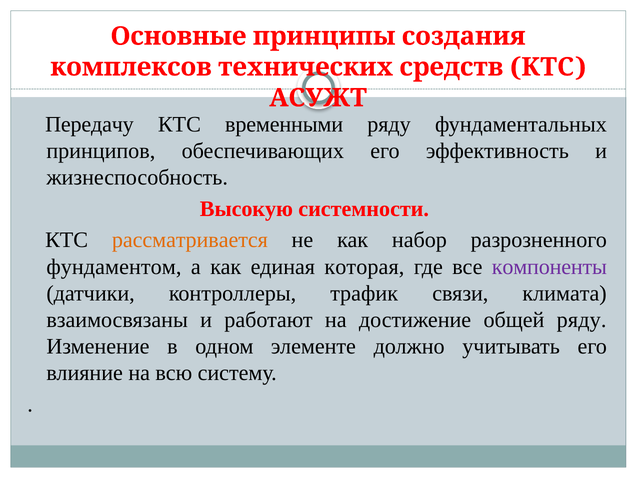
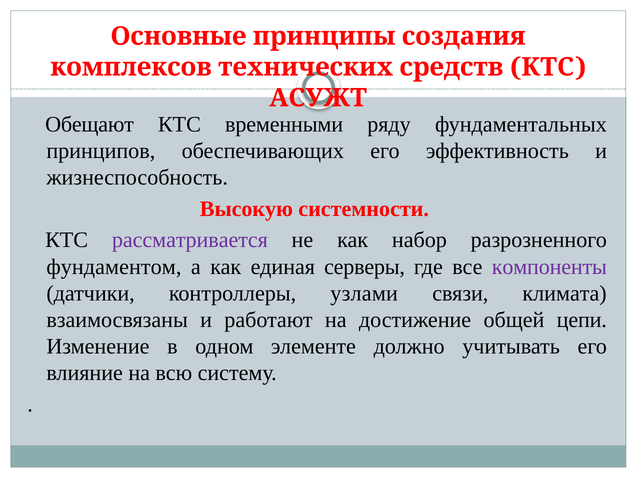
Передачу: Передачу -> Обещают (90, 124)
рассматривается colour: orange -> purple (190, 240)
которая: которая -> серверы (365, 267)
трафик: трафик -> узлами (364, 293)
общей ряду: ряду -> цепи (582, 320)
